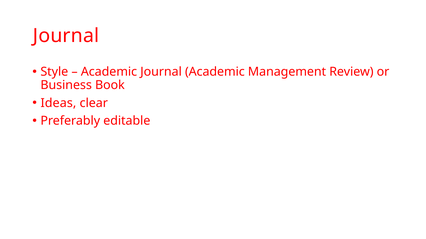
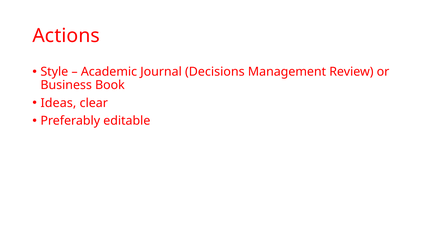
Journal: Journal -> Actions (66, 36)
Journal Academic: Academic -> Decisions (215, 72)
